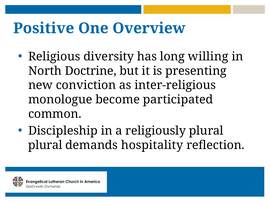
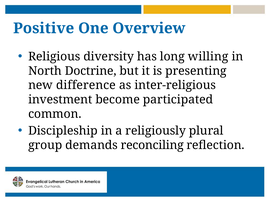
conviction: conviction -> difference (86, 85)
monologue: monologue -> investment (60, 100)
plural: plural -> group (45, 145)
hospitality: hospitality -> reconciling (152, 145)
